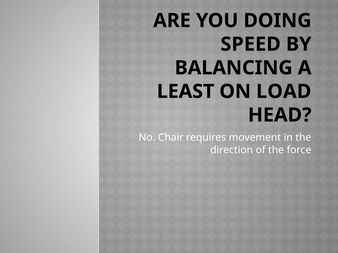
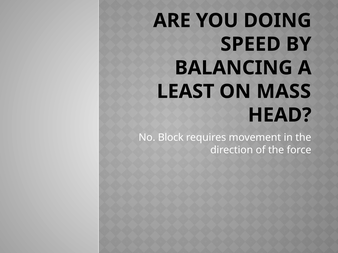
LOAD: LOAD -> MASS (284, 92)
Chair: Chair -> Block (171, 138)
